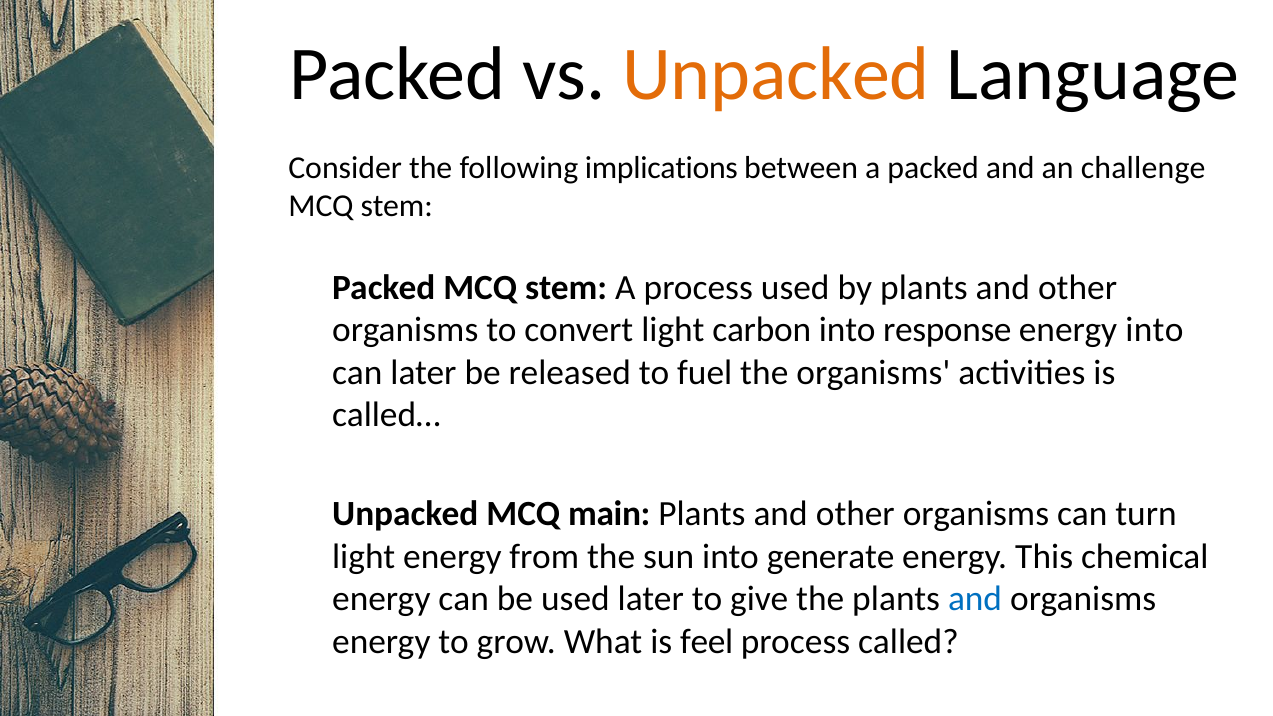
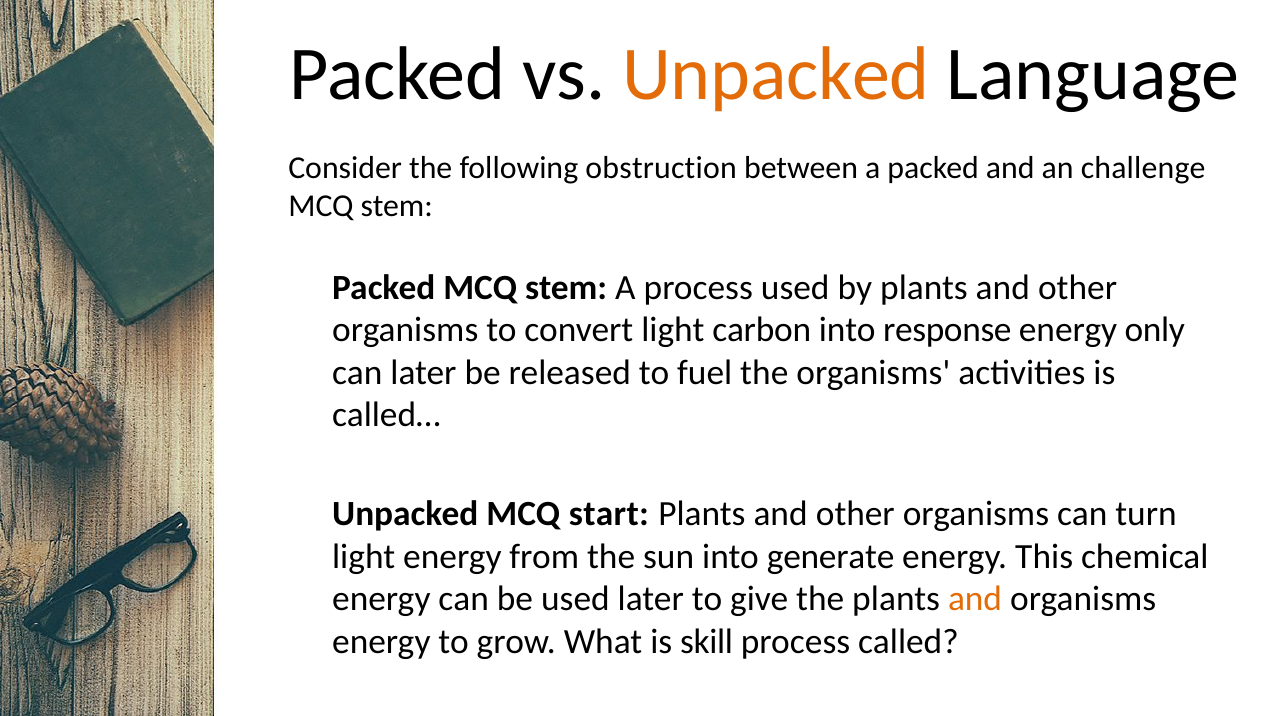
implications: implications -> obstruction (661, 168)
energy into: into -> only (1155, 330)
main: main -> start (609, 514)
and colour: blue -> orange (975, 599)
feel: feel -> skill (707, 642)
